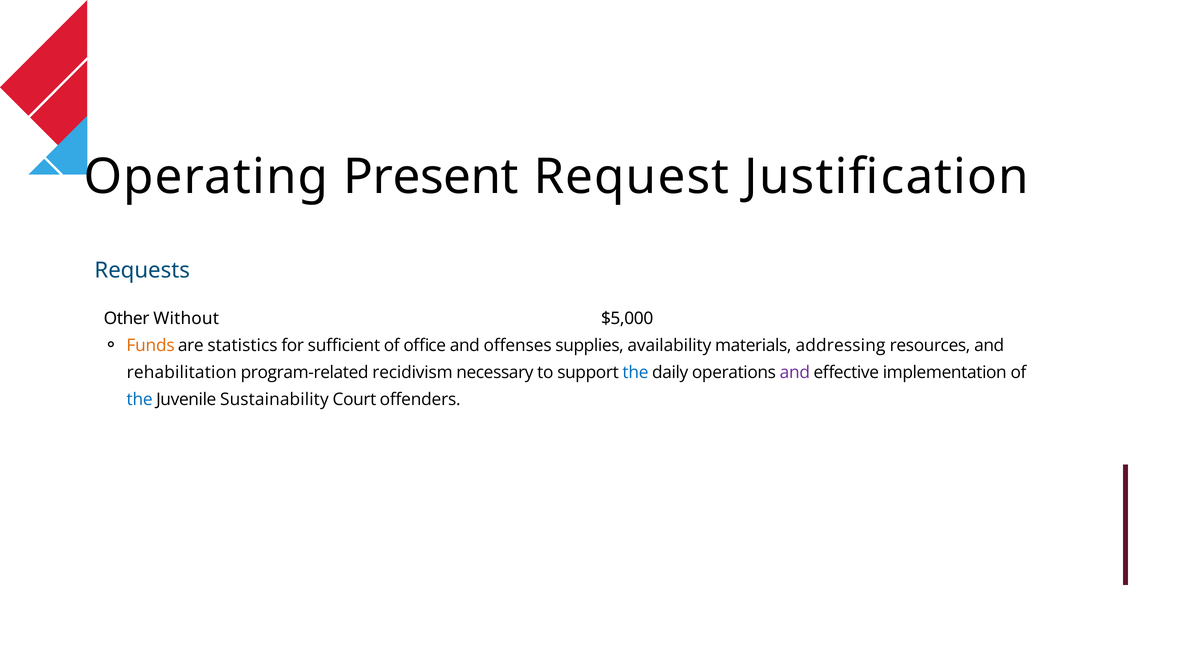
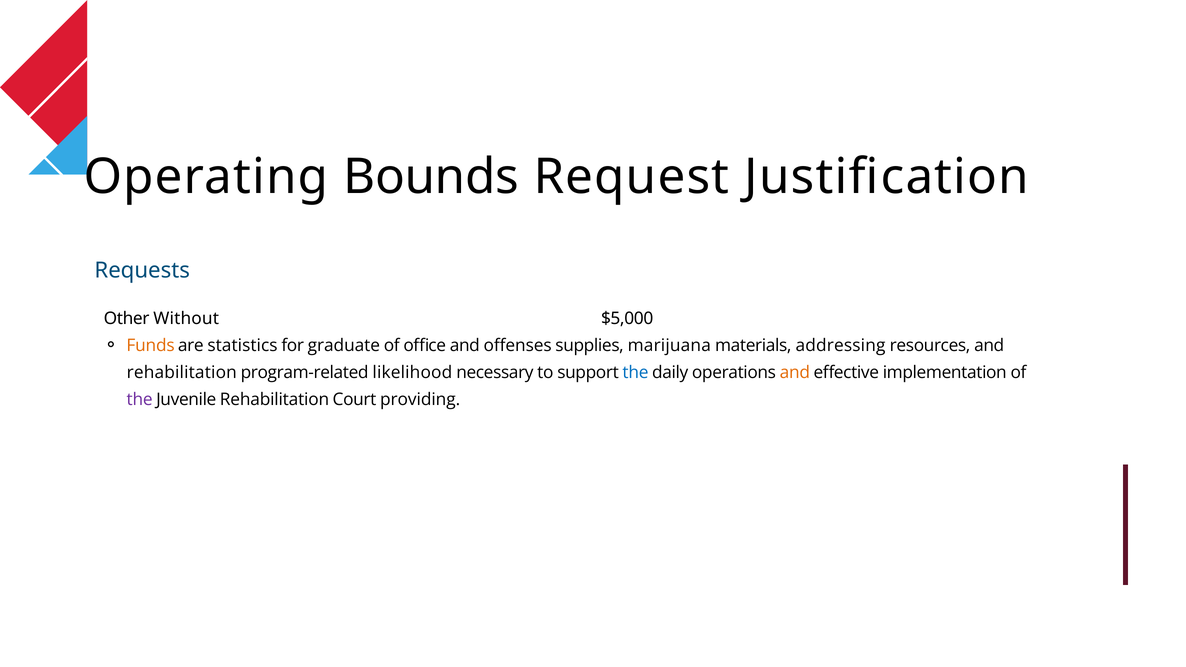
Present: Present -> Bounds (431, 177)
sufficient: sufficient -> graduate (344, 346)
availability: availability -> marijuana (669, 346)
recidivism: recidivism -> likelihood (412, 373)
and colour: purple -> orange (795, 373)
the colour: blue -> purple (140, 400)
Juvenile Sustainability: Sustainability -> Rehabilitation (274, 400)
offenders: offenders -> providing (420, 400)
